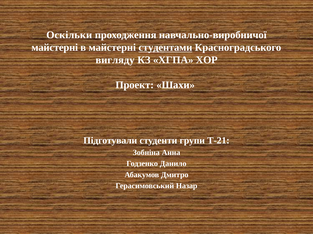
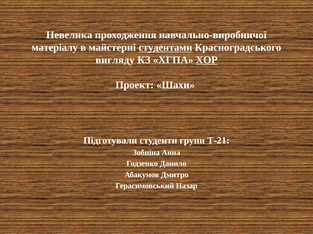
Оскільки: Оскільки -> Невелика (69, 35)
майстерні: майстерні -> матеріалу (55, 48)
ХОР underline: none -> present (207, 60)
